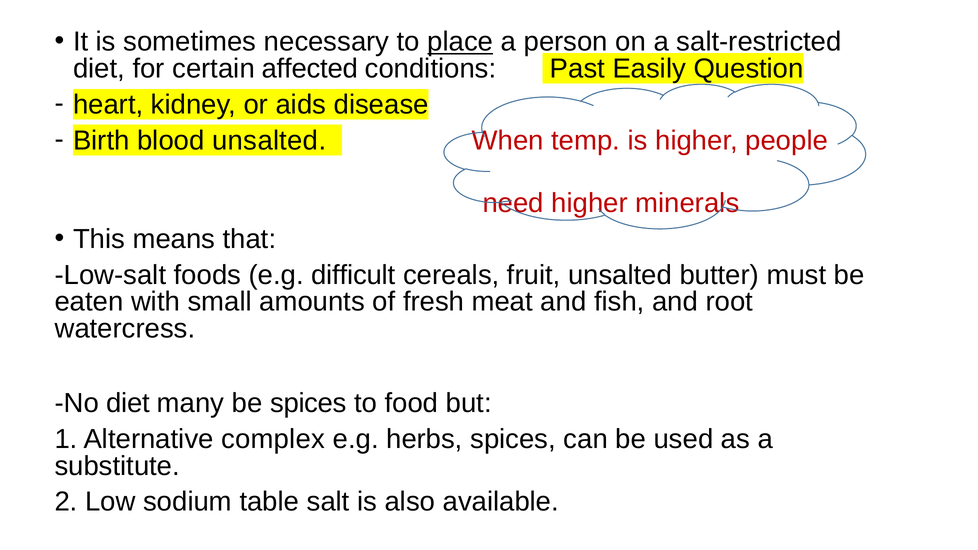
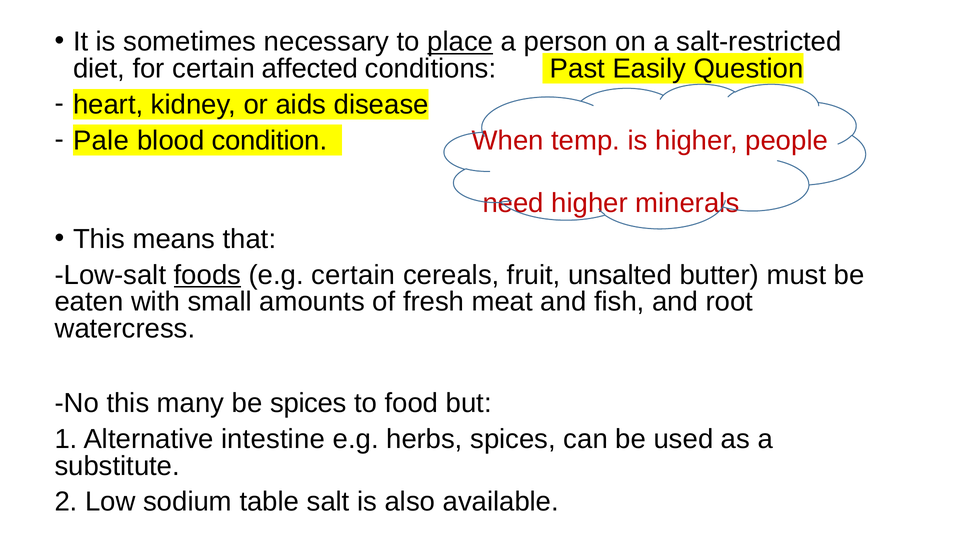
Birth: Birth -> Pale (101, 141)
blood unsalted: unsalted -> condition (270, 141)
foods underline: none -> present (207, 275)
e.g difficult: difficult -> certain (353, 275)
No diet: diet -> this (128, 403)
complex: complex -> intestine (273, 439)
